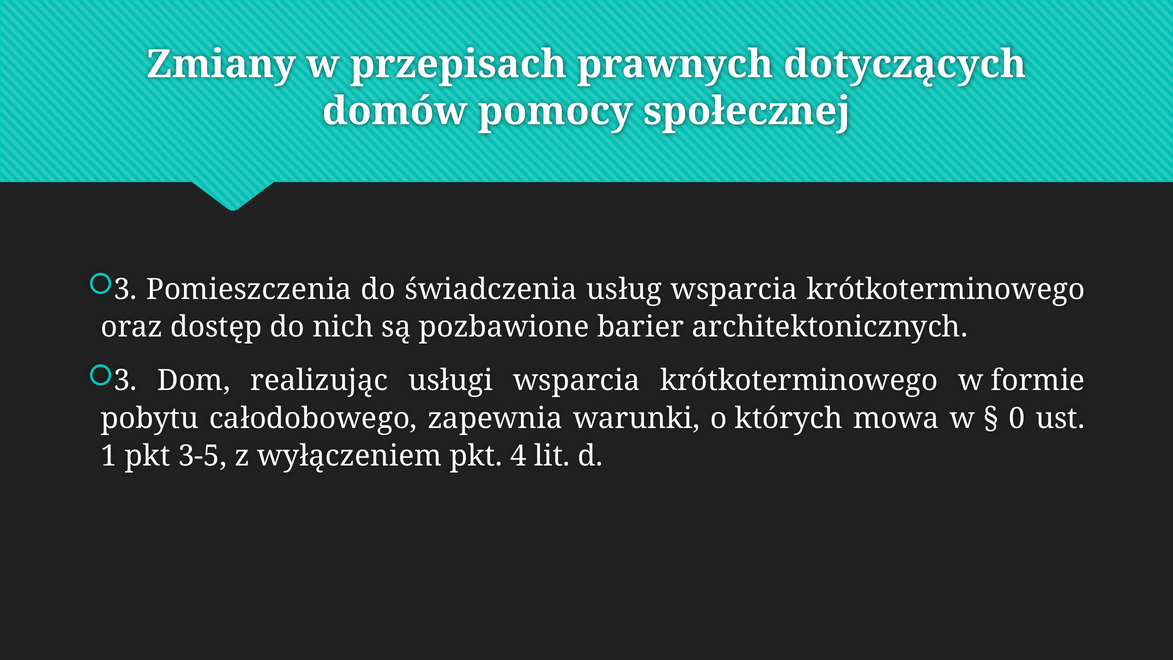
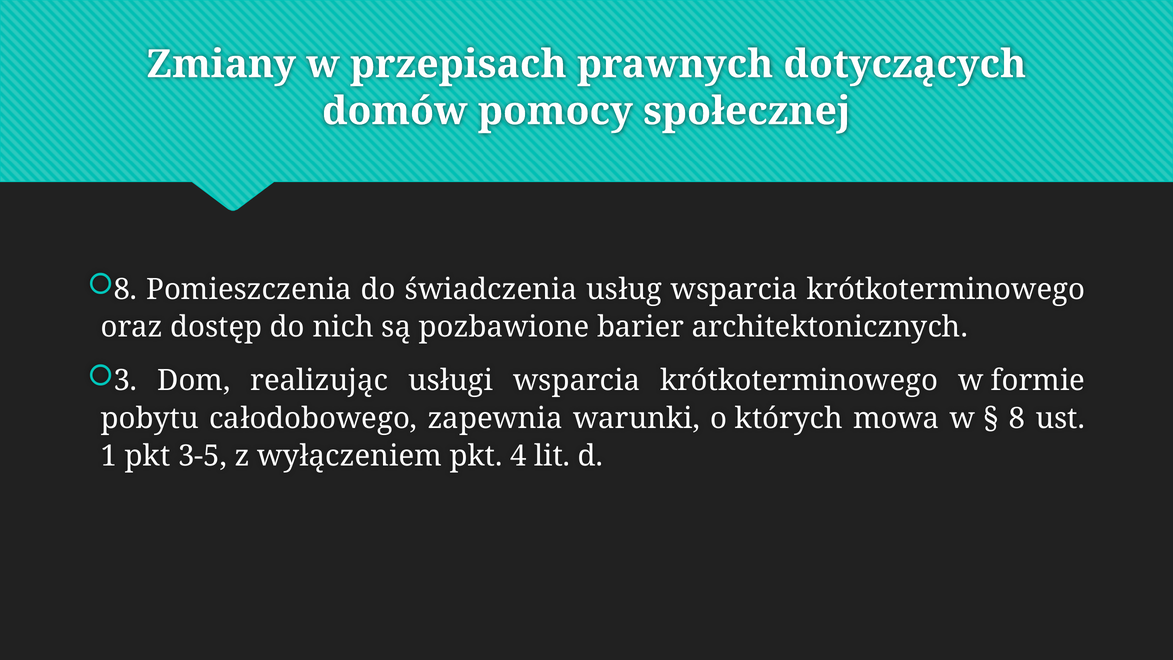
3: 3 -> 8 (125, 289)
0: 0 -> 8 (1017, 418)
